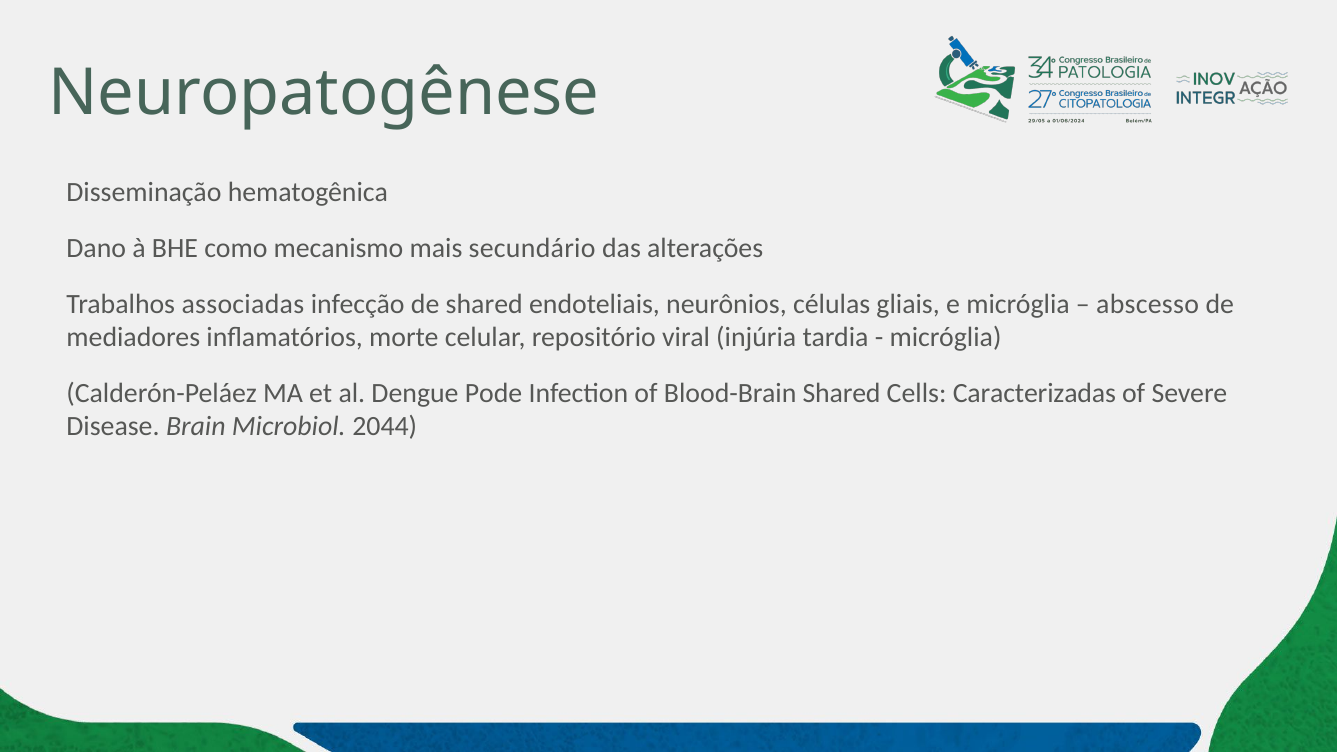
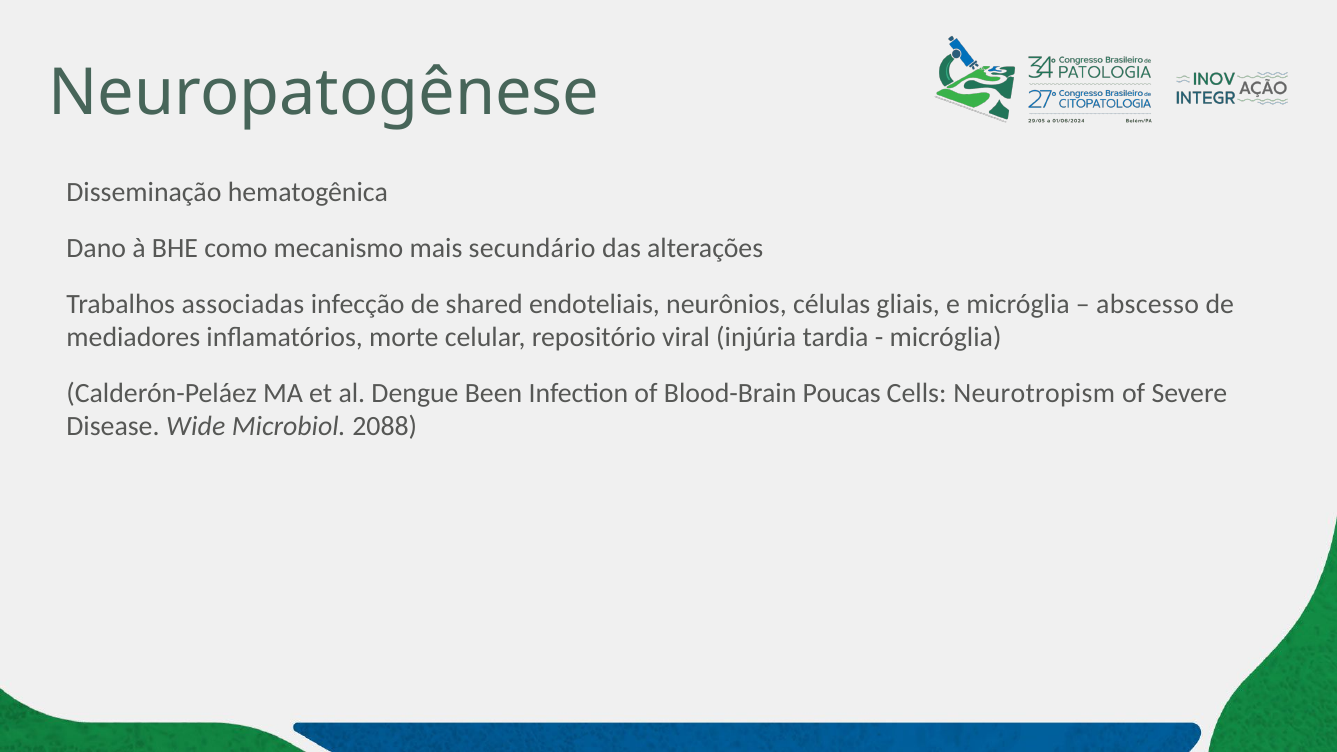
Pode: Pode -> Been (494, 393)
Blood-Brain Shared: Shared -> Poucas (842, 393)
Caracterizadas: Caracterizadas -> Neurotropism (1034, 393)
Brain: Brain -> Wide (196, 427)
2044: 2044 -> 2088 (385, 427)
